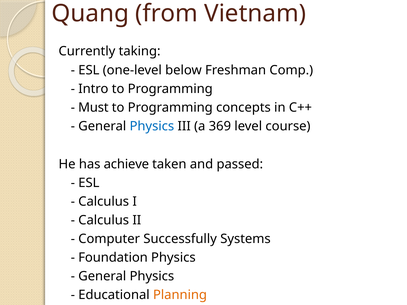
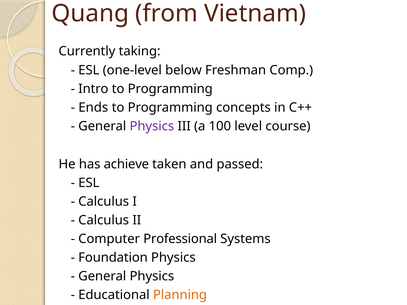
Must: Must -> Ends (93, 108)
Physics colour: blue -> purple (152, 126)
369: 369 -> 100 (220, 126)
Successfully: Successfully -> Professional (180, 239)
